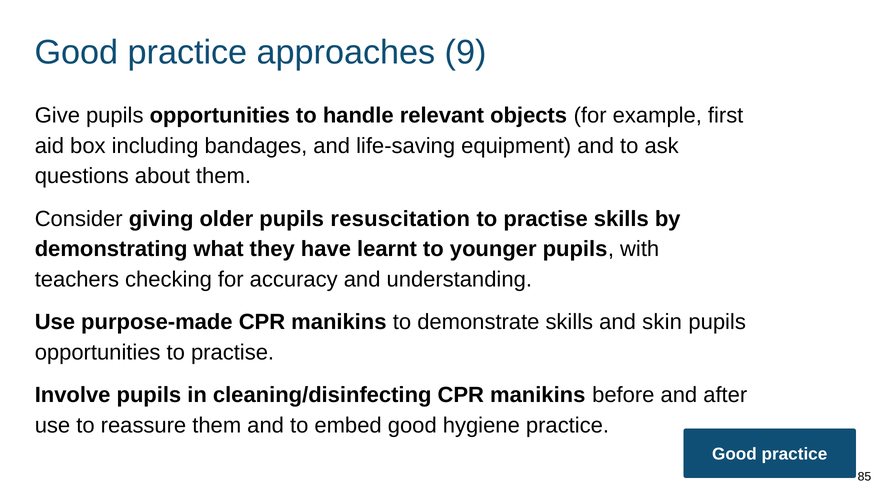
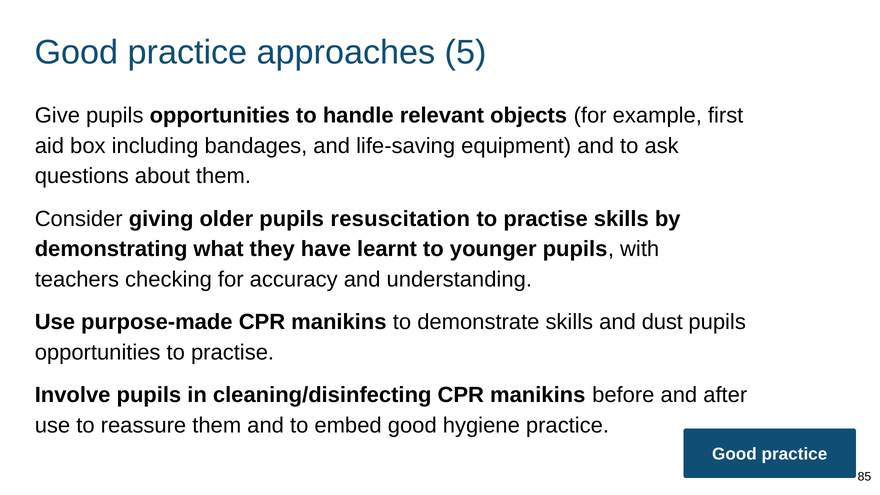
9: 9 -> 5 (466, 53)
skin: skin -> dust (662, 322)
